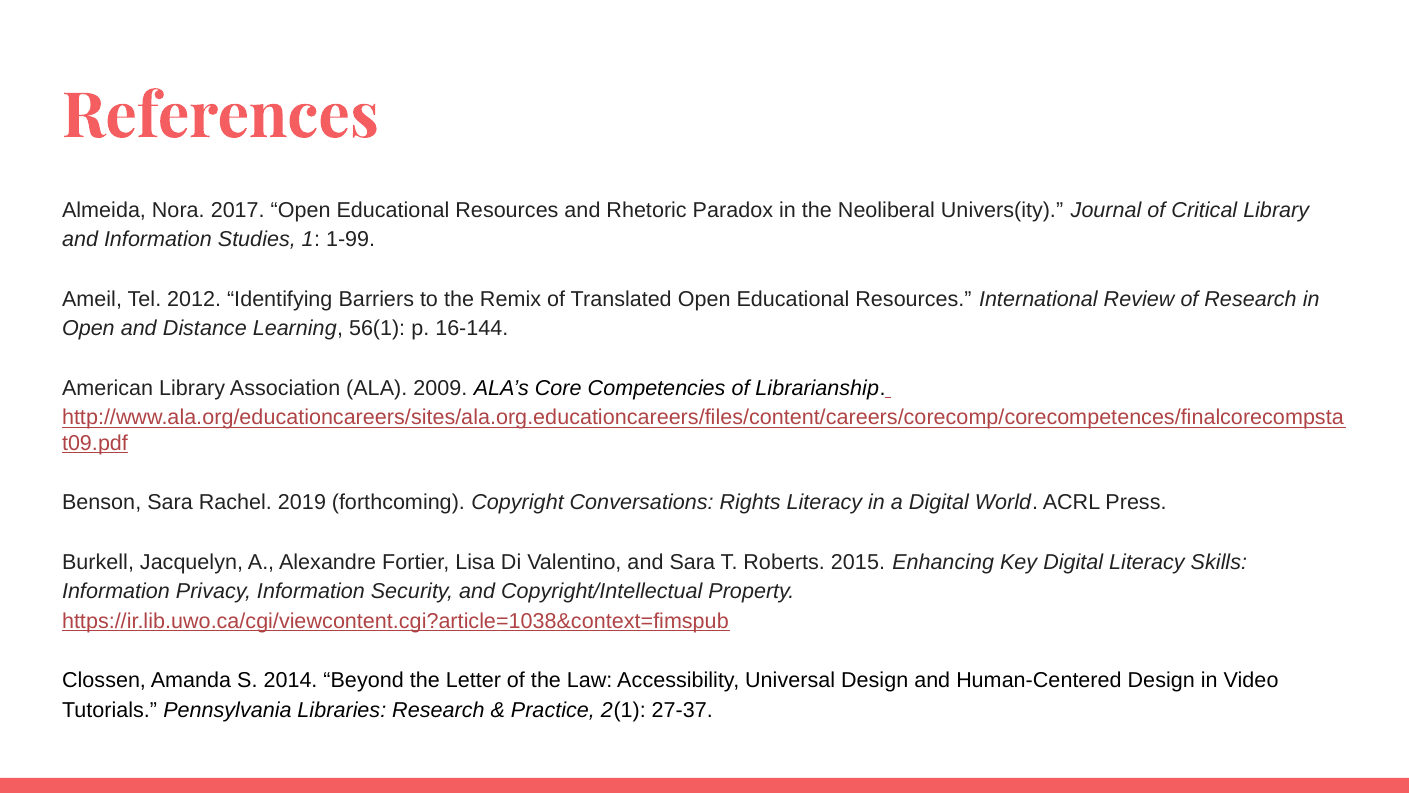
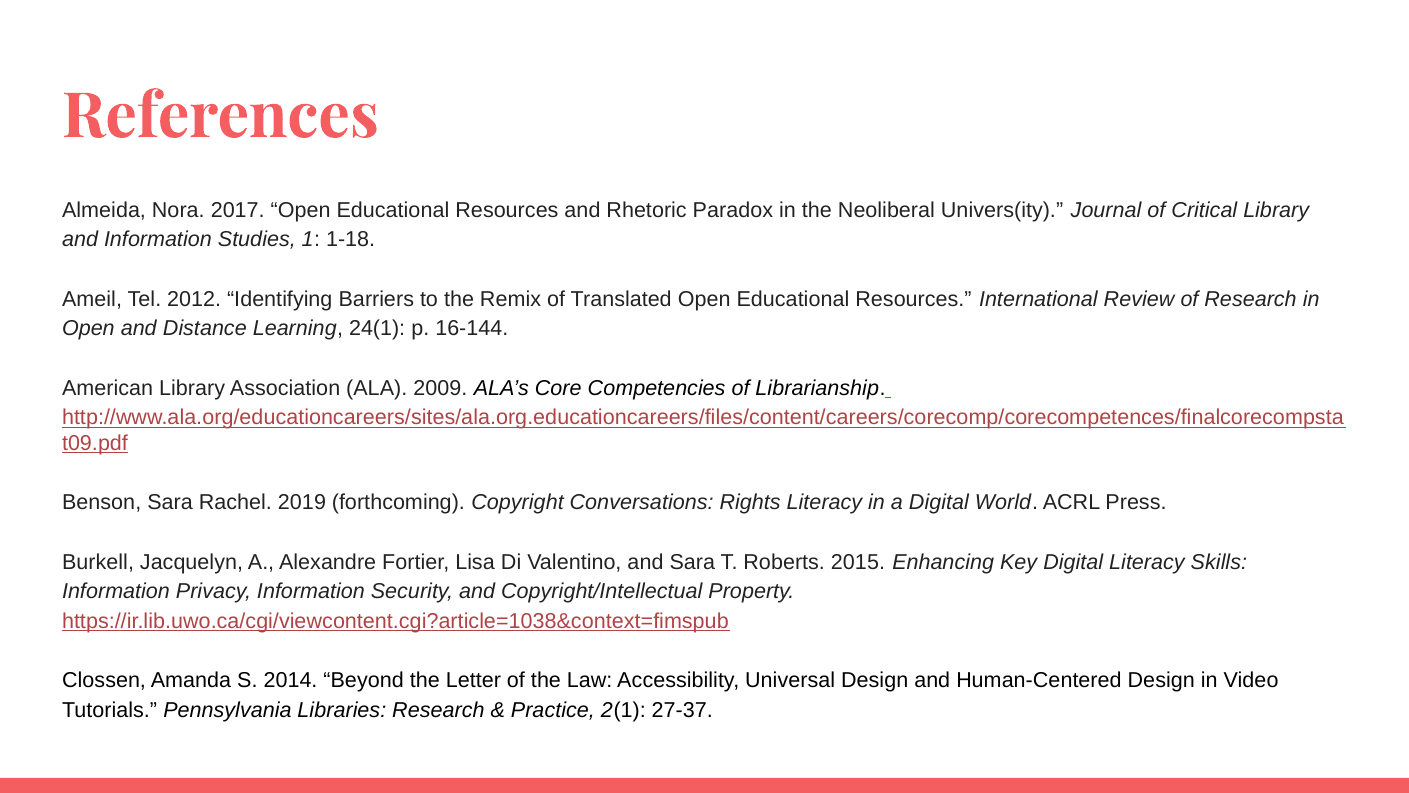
1-99: 1-99 -> 1-18 (351, 240)
56(1: 56(1 -> 24(1 (377, 329)
